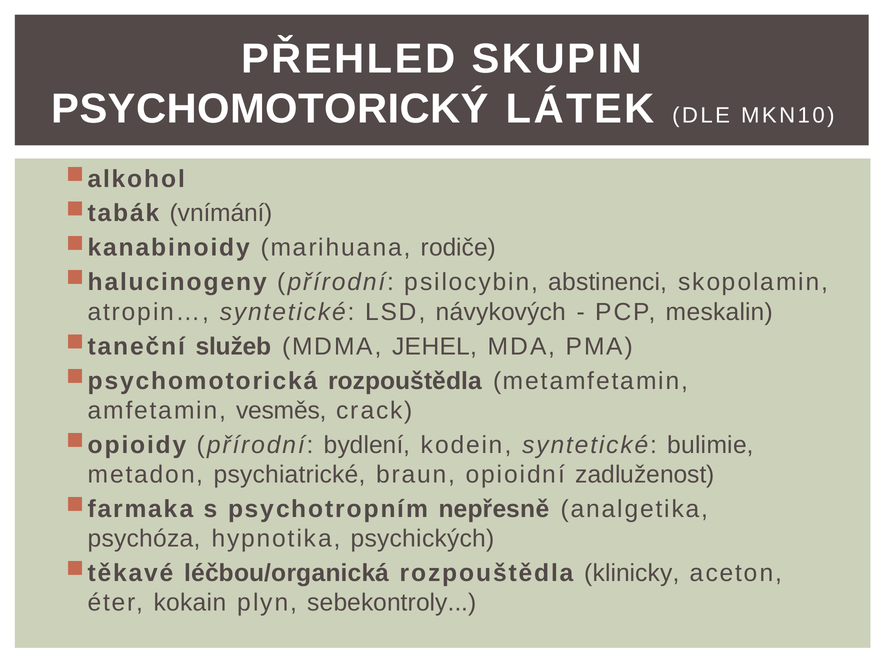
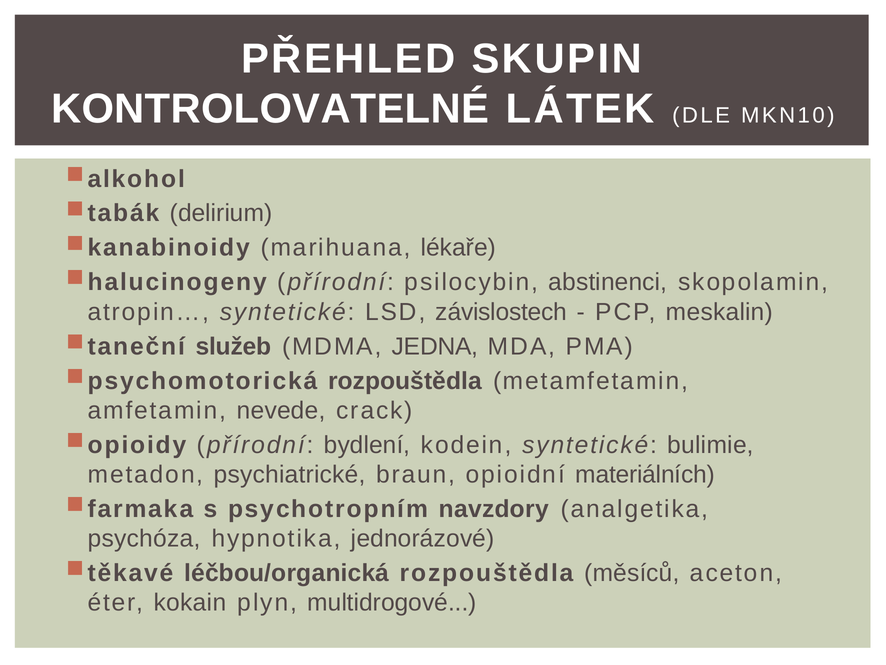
PSYCHOMOTORICKÝ: PSYCHOMOTORICKÝ -> KONTROLOVATELNÉ (270, 109)
vnímání: vnímání -> delirium (221, 213)
rodiče: rodiče -> lékaře (458, 248)
návykových: návykových -> závislostech (501, 312)
JEHEL: JEHEL -> JEDNA (435, 346)
vesměs: vesměs -> nevede (281, 410)
zadluženost: zadluženost -> materiálních (645, 474)
nepřesně: nepřesně -> navzdory (494, 509)
psychických: psychických -> jednorázové (423, 538)
klinicky: klinicky -> měsíců (632, 573)
sebekontroly: sebekontroly -> multidrogové (392, 602)
